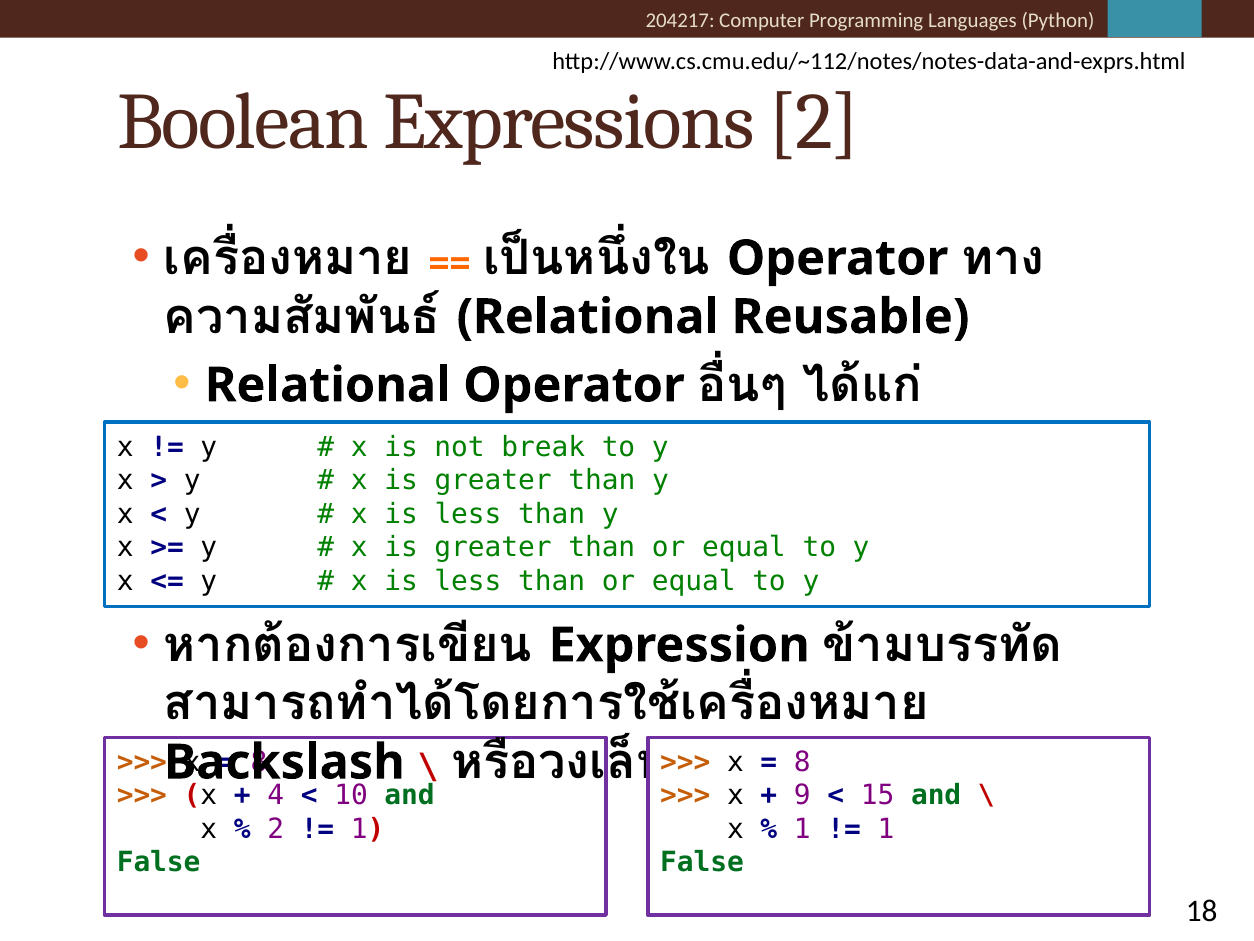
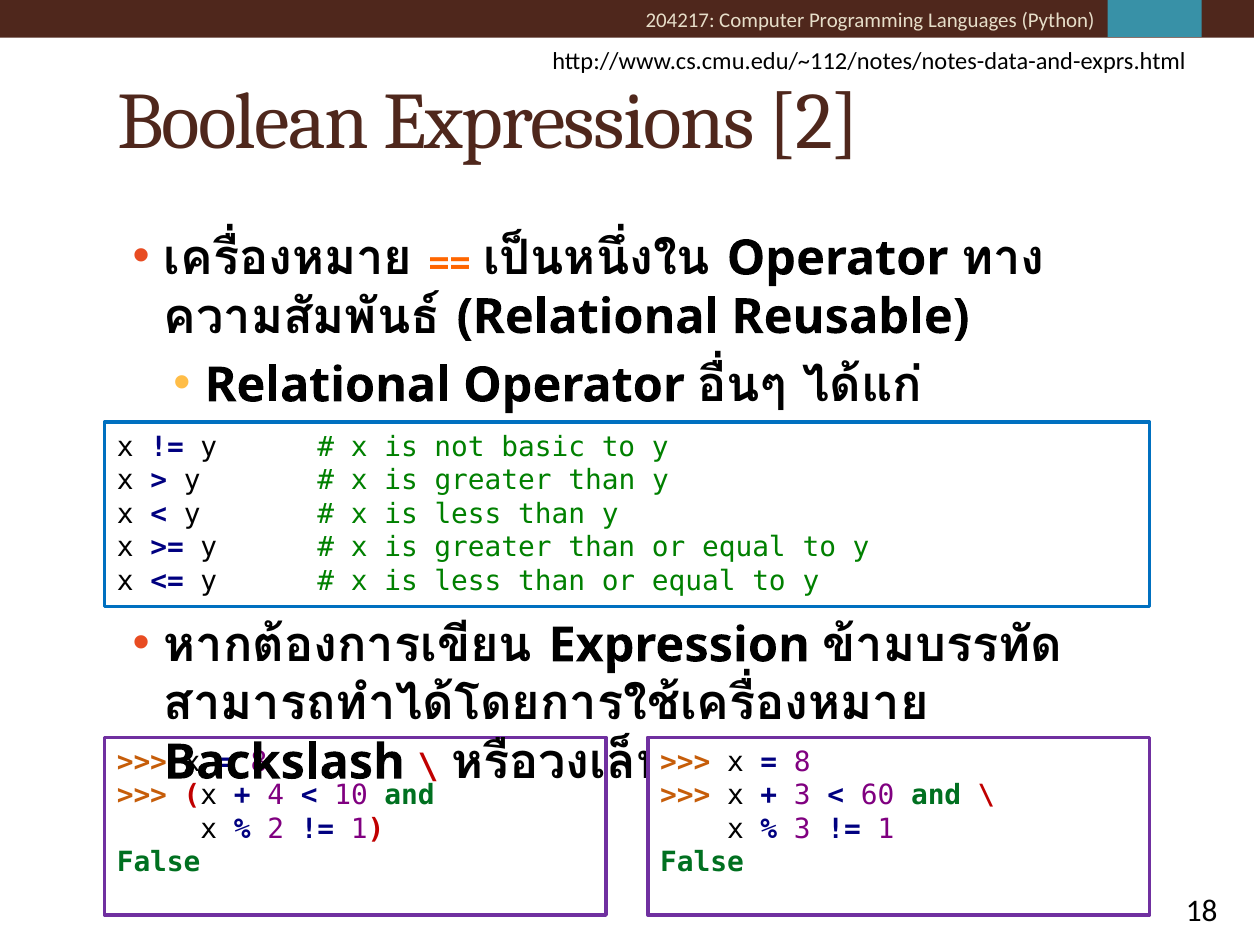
break: break -> basic (543, 447)
9: 9 -> 3 (802, 795)
15: 15 -> 60 (878, 795)
1: 1 -> 3 (802, 829)
